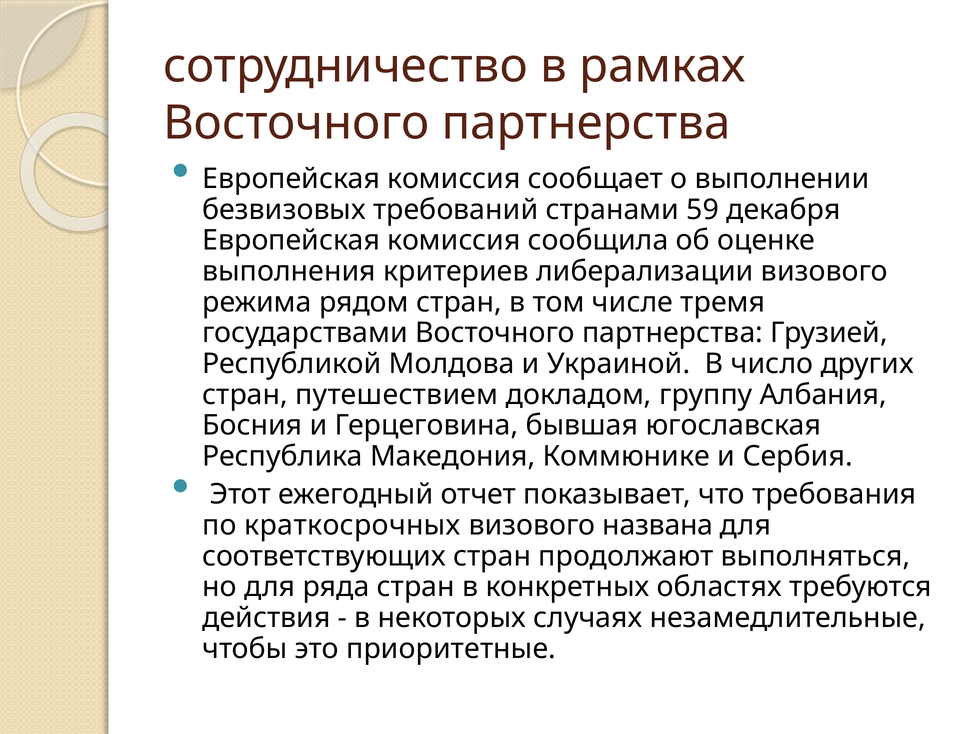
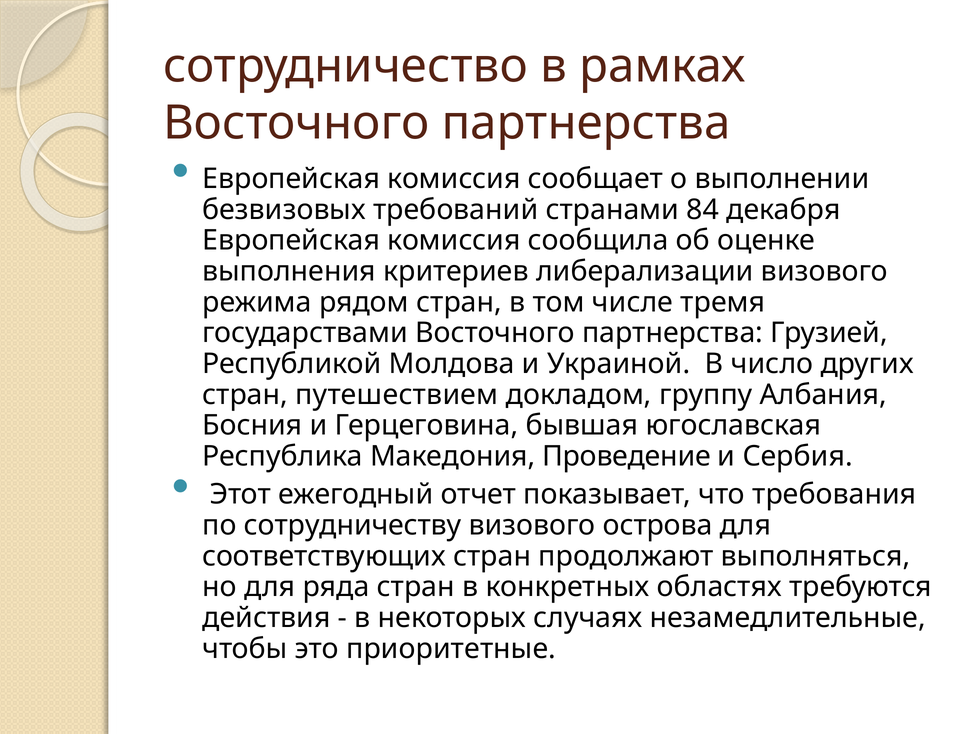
59: 59 -> 84 (703, 210)
Коммюнике: Коммюнике -> Проведение (626, 456)
краткосрочных: краткосрочных -> сотрудничеству (353, 525)
названа: названа -> острова (658, 525)
